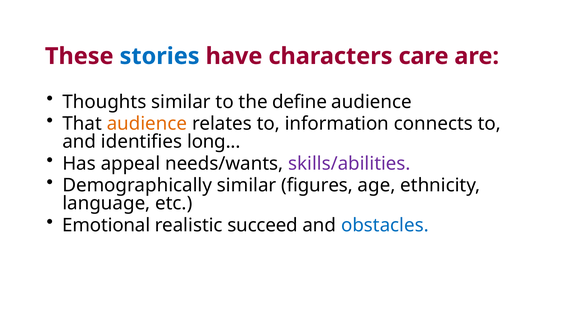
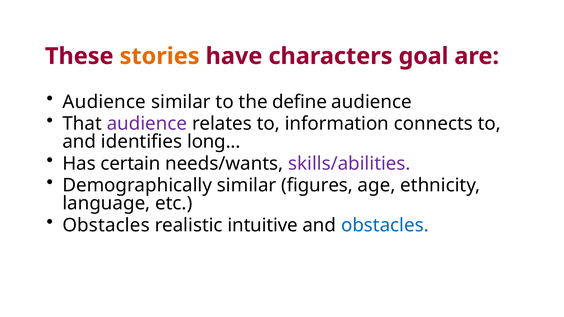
stories colour: blue -> orange (160, 56)
care: care -> goal (424, 56)
Thoughts: Thoughts -> Audience (104, 102)
audience colour: orange -> purple (147, 124)
appeal: appeal -> certain (131, 164)
Emotional: Emotional -> Obstacles (106, 225)
succeed: succeed -> intuitive (263, 225)
